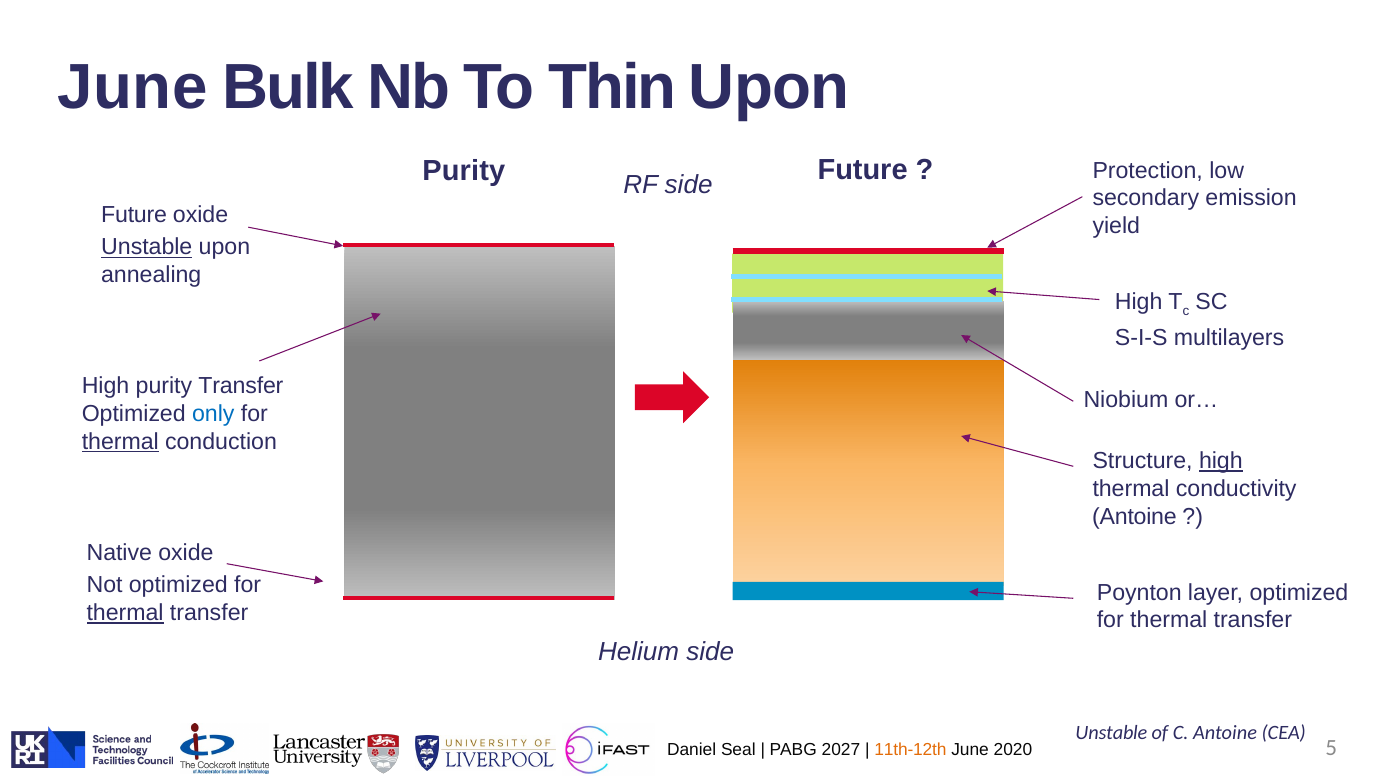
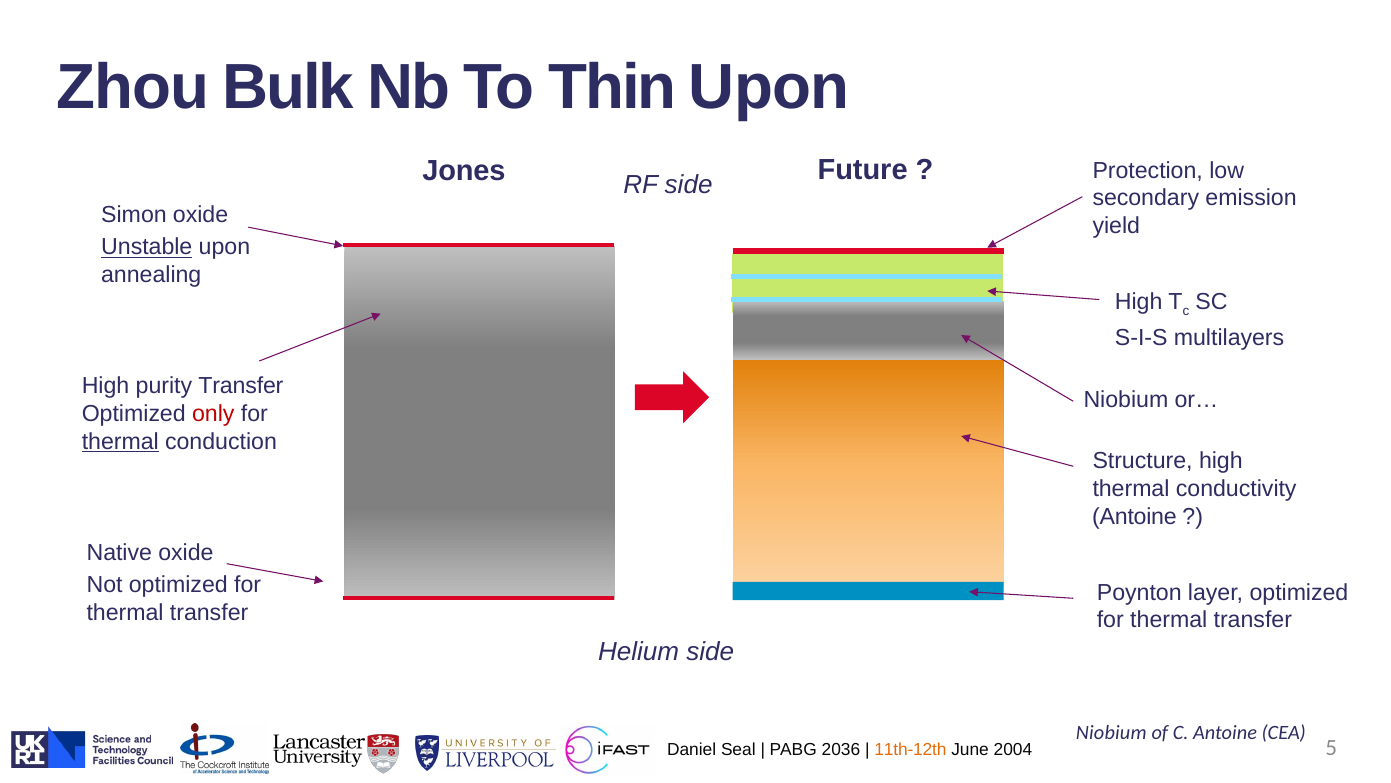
June: June -> Zhou (133, 87)
Purity: Purity -> Jones (464, 171)
Future: Future -> Simon (134, 215)
only colour: blue -> red (213, 413)
high underline: present -> none (1221, 461)
thermal underline: present -> none (125, 613)
Unstable: Unstable -> Niobium (1111, 732)
2027: 2027 -> 2036 (841, 749)
2020: 2020 -> 2004 (1013, 749)
